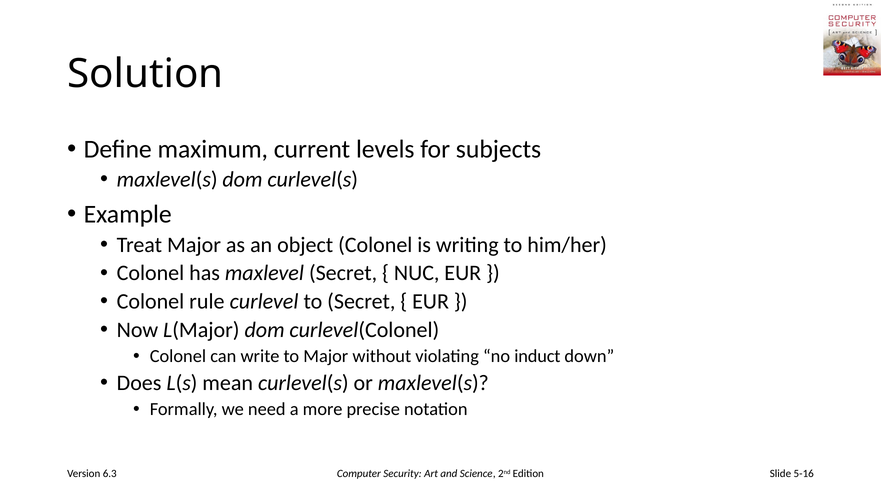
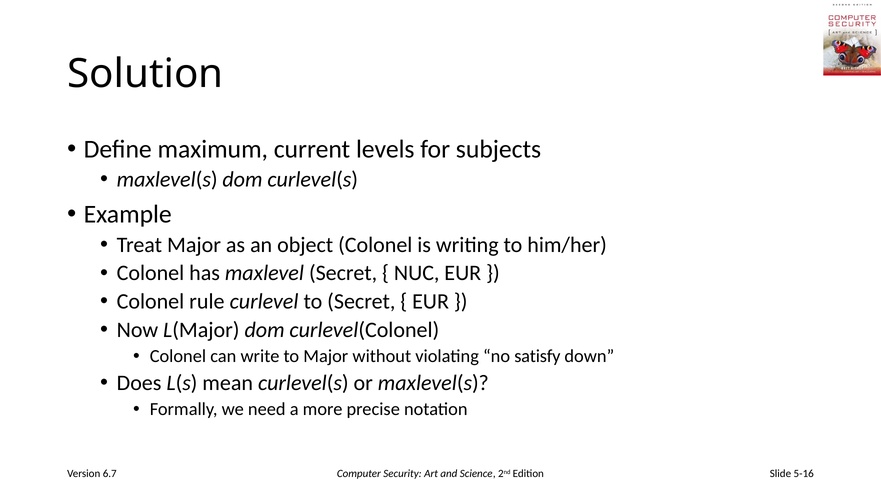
induct: induct -> satisfy (537, 356)
6.3: 6.3 -> 6.7 (110, 473)
